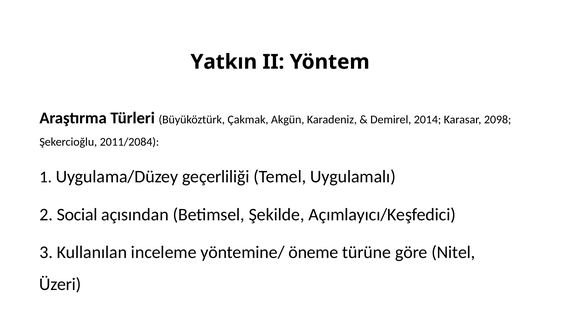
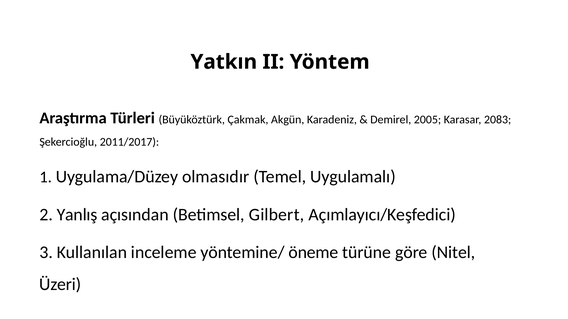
2014: 2014 -> 2005 (427, 120)
2098: 2098 -> 2083 (498, 120)
2011/2084: 2011/2084 -> 2011/2017 (129, 142)
geçerliliği: geçerliliği -> olmasıdır (216, 177)
Social: Social -> Yanlış (77, 215)
Şekilde: Şekilde -> Gilbert (277, 215)
